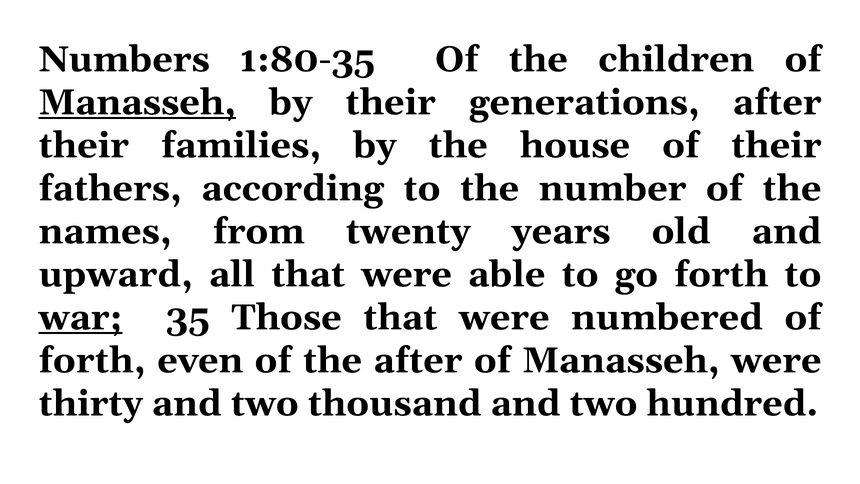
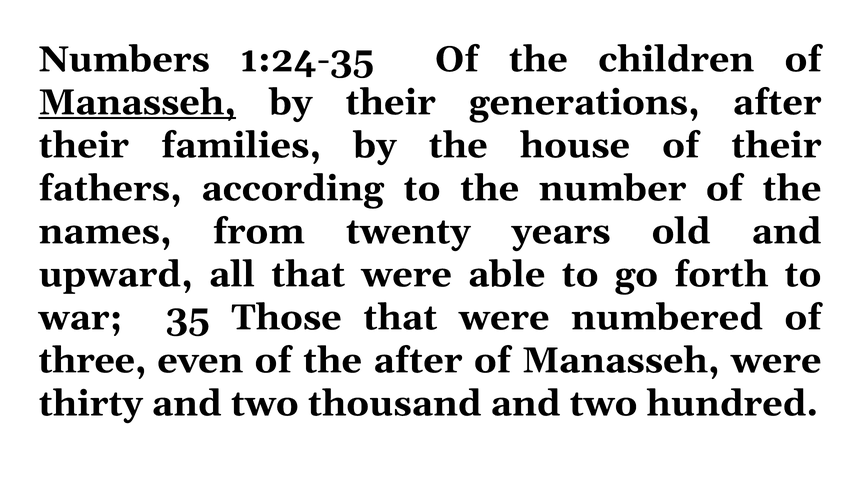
1:80-35: 1:80-35 -> 1:24-35 (307, 59)
war underline: present -> none (81, 317)
forth: forth -> three (92, 360)
